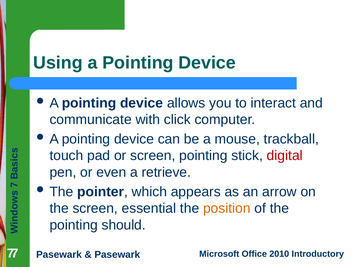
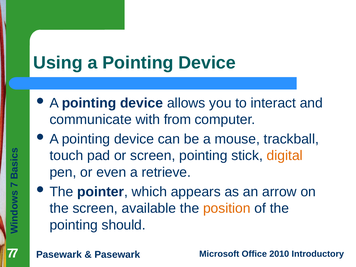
click: click -> from (177, 120)
digital colour: red -> orange (285, 156)
essential: essential -> available (149, 208)
